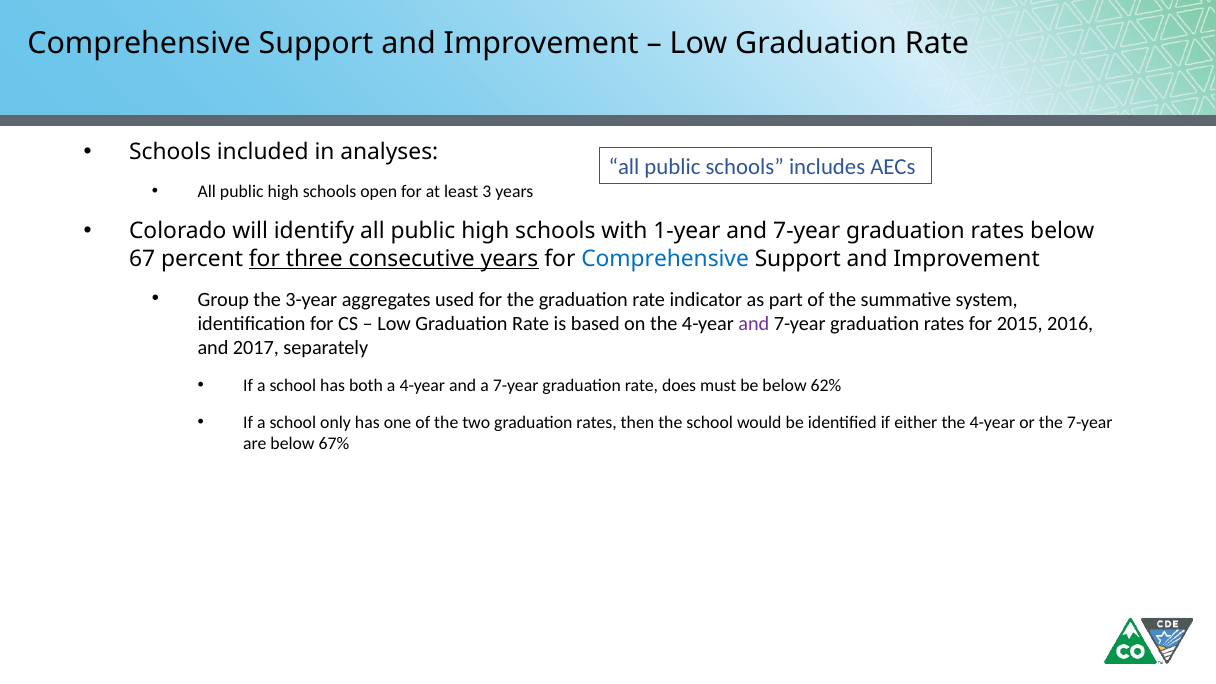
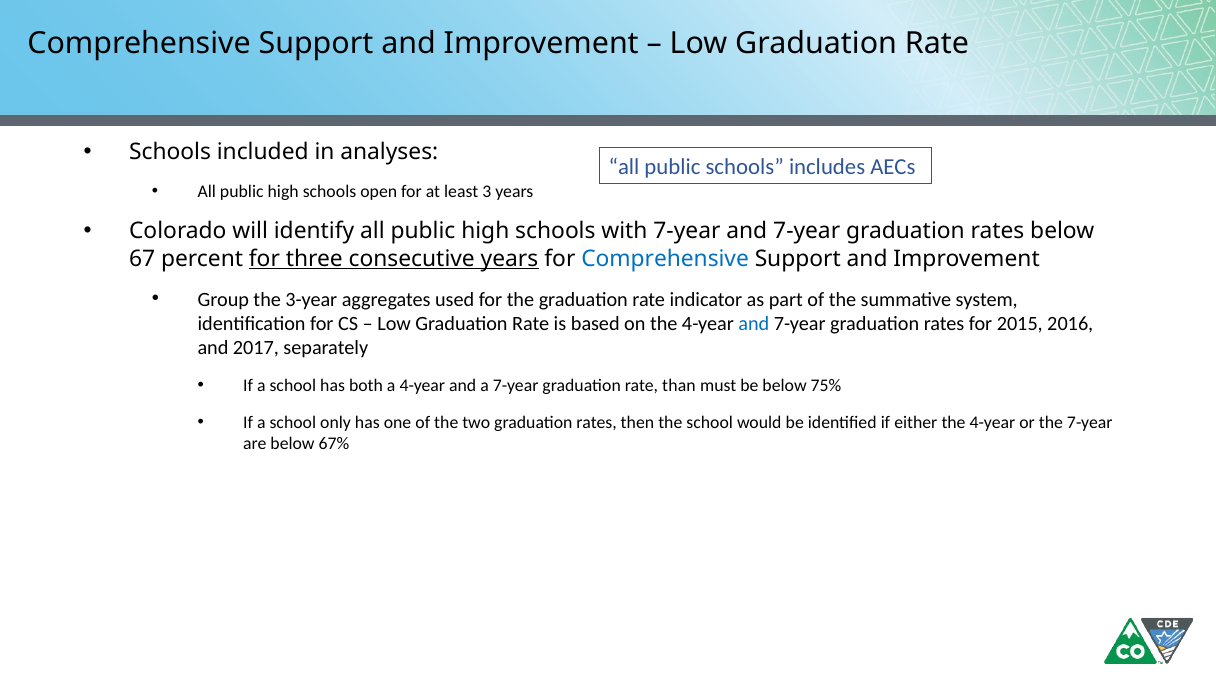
with 1-year: 1-year -> 7-year (687, 231)
and colour: purple -> blue (754, 324)
does: does -> than (679, 386)
62%: 62% -> 75% (826, 386)
